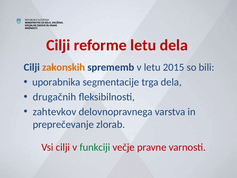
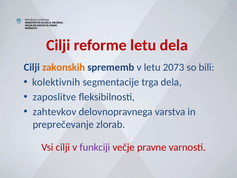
2015: 2015 -> 2073 (174, 67)
uporabnika: uporabnika -> kolektivnih (56, 82)
drugačnih: drugačnih -> zaposlitve (54, 97)
funkciji colour: green -> purple (95, 147)
